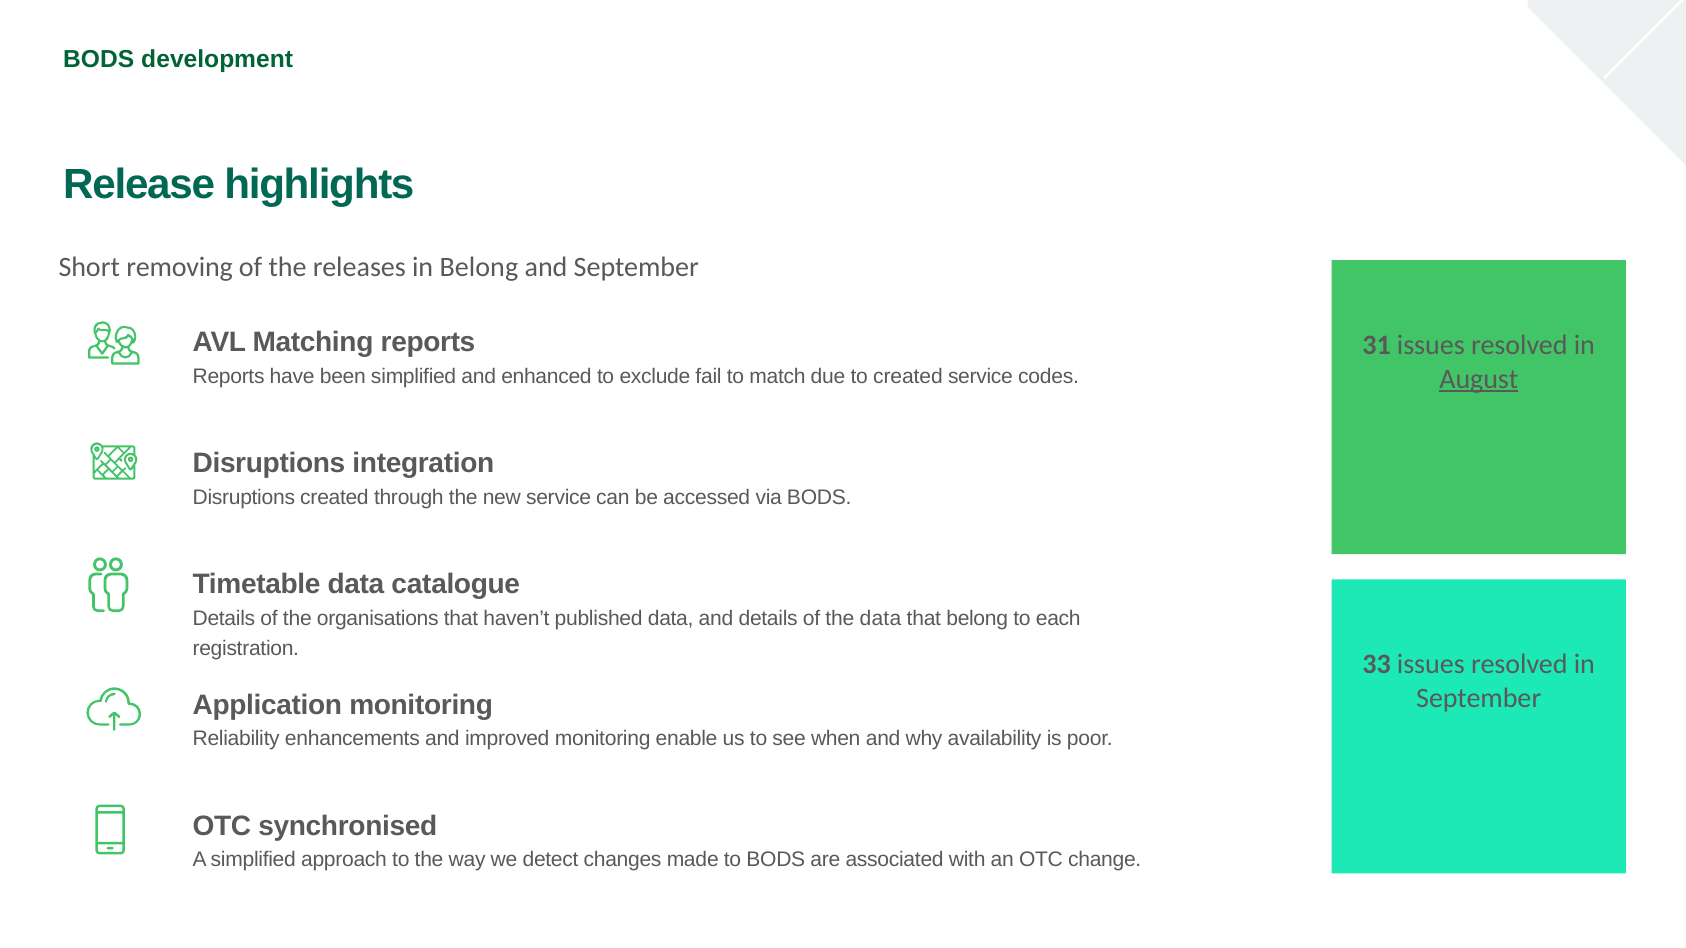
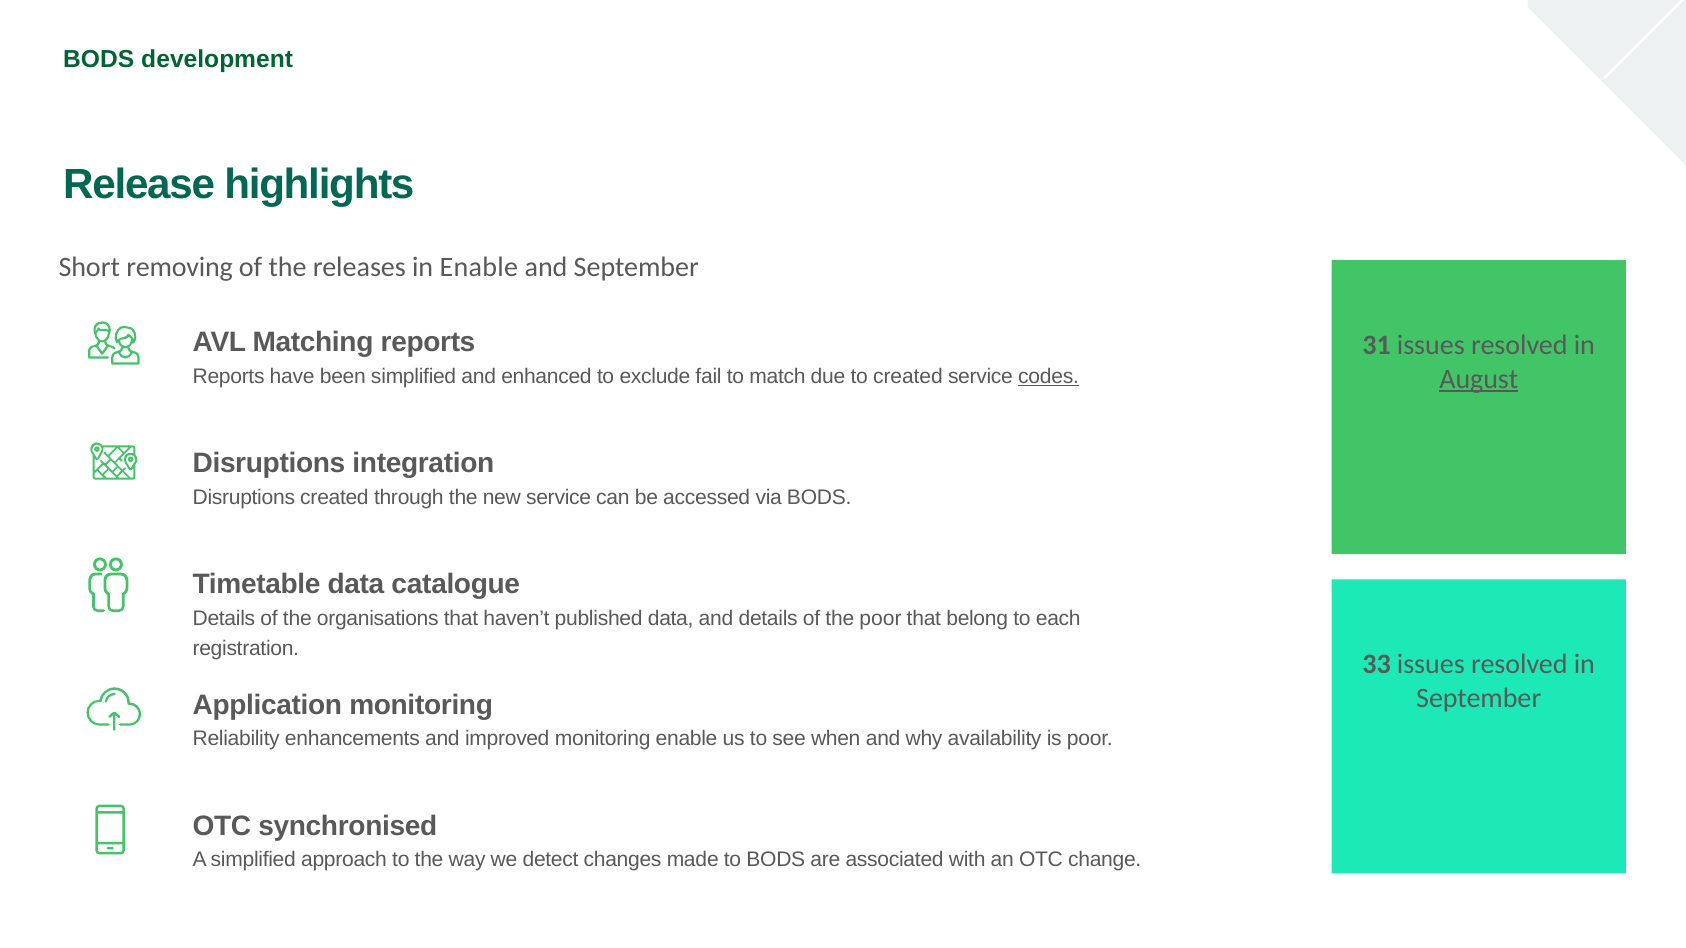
in Belong: Belong -> Enable (479, 267)
codes underline: none -> present (1048, 377)
the data: data -> poor (881, 618)
